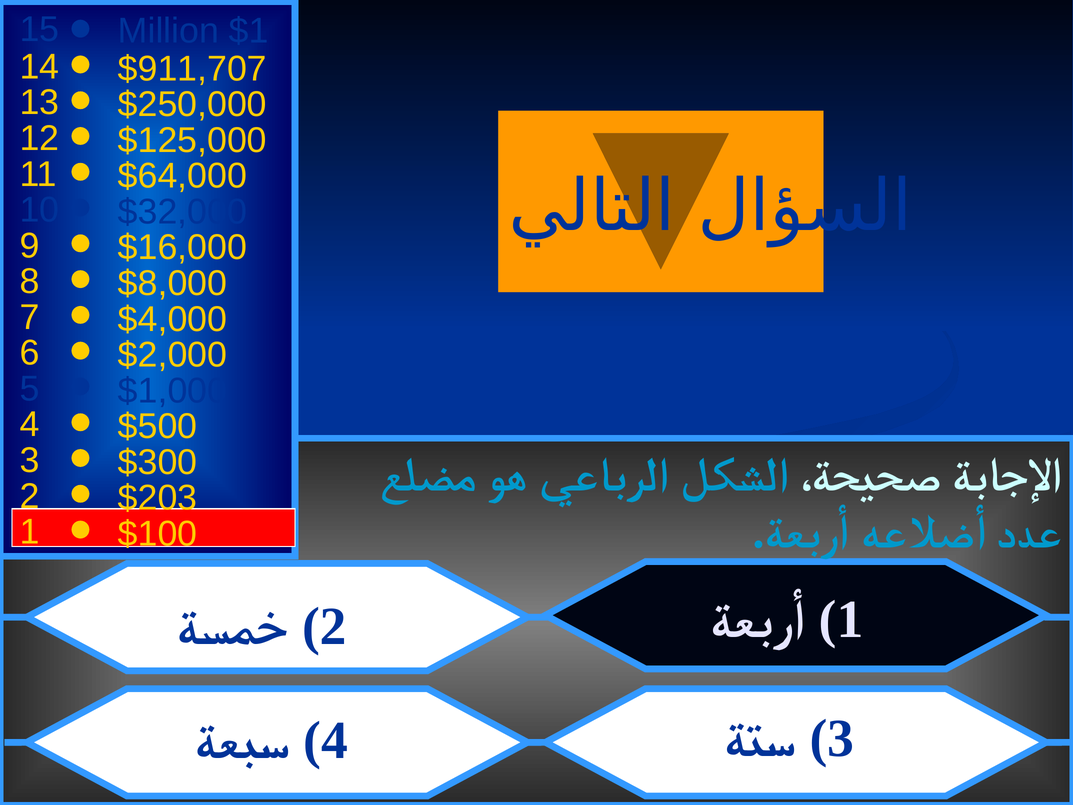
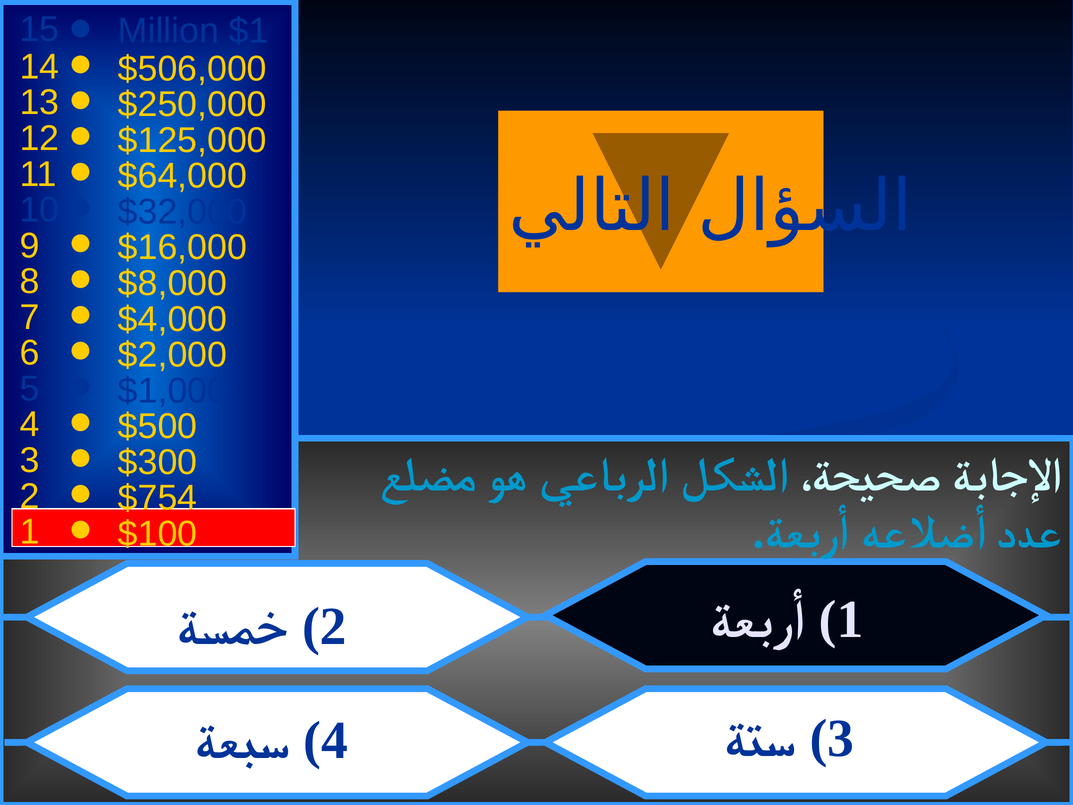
$911,707: $911,707 -> $506,000 (192, 69)
$203: $203 -> $754 (158, 498)
